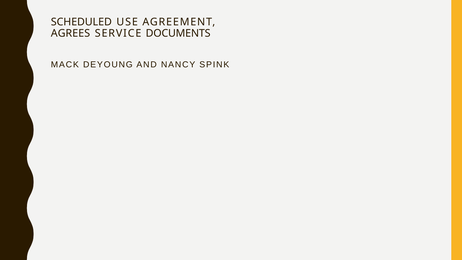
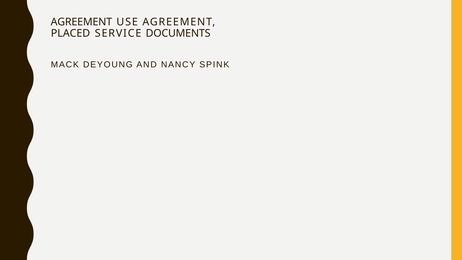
SCHEDULED: SCHEDULED -> AGREEMENT (81, 22)
AGREES: AGREES -> PLACED (71, 33)
